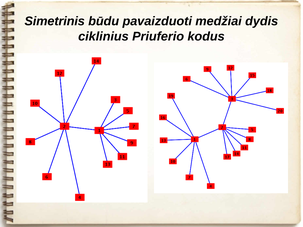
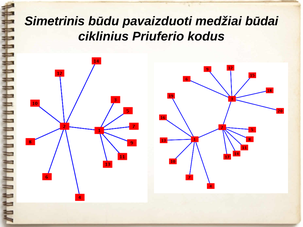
dydis: dydis -> būdai (262, 21)
